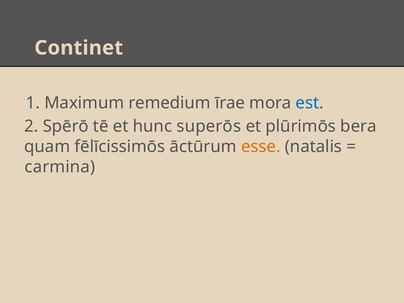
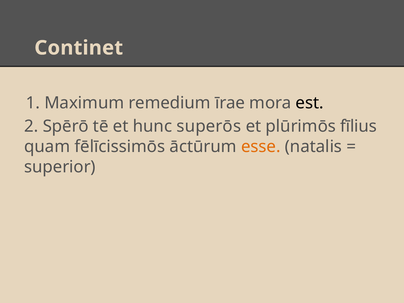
est colour: blue -> black (310, 103)
bera: bera -> fīlius (359, 126)
carmina: carmina -> superior (60, 167)
